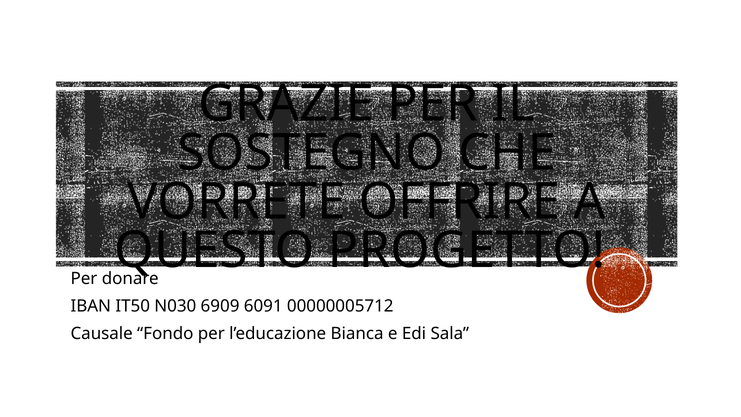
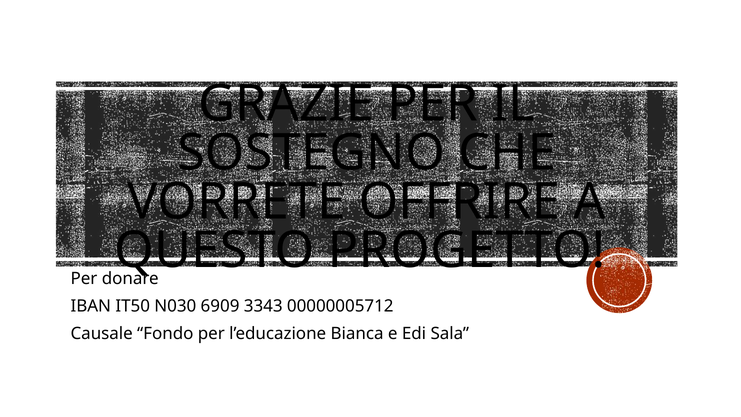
6091: 6091 -> 3343 (263, 306)
